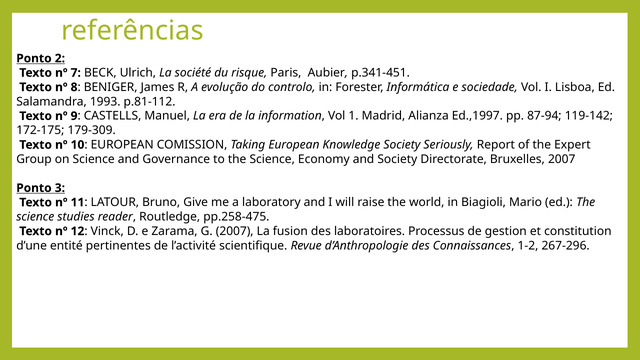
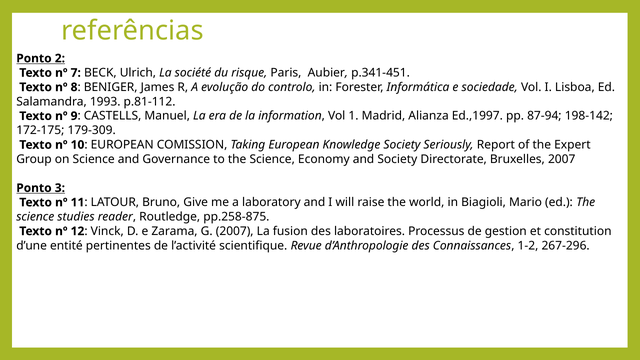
119-142: 119-142 -> 198-142 (589, 116)
pp.258-475: pp.258-475 -> pp.258-875 (236, 217)
